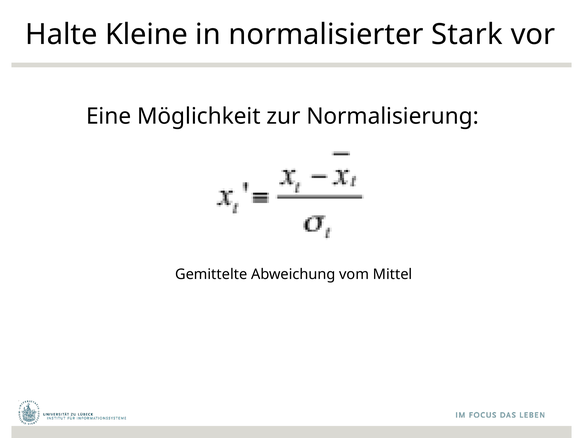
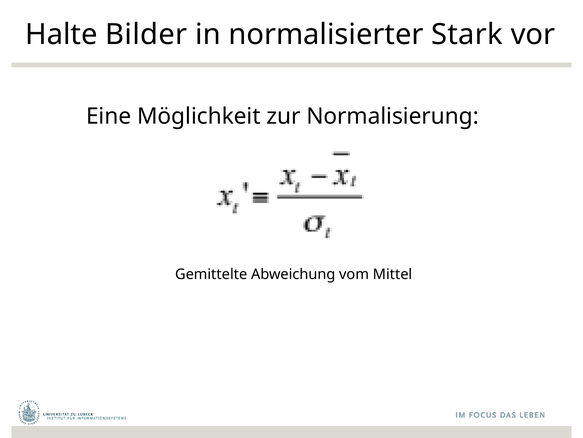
Kleine: Kleine -> Bilder (146, 34)
